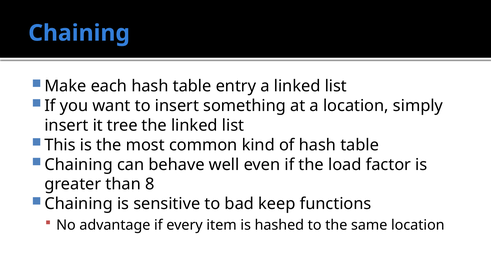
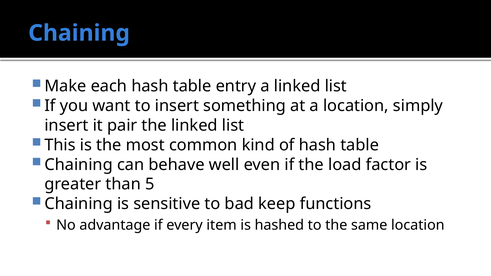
tree: tree -> pair (122, 125)
8: 8 -> 5 (150, 184)
